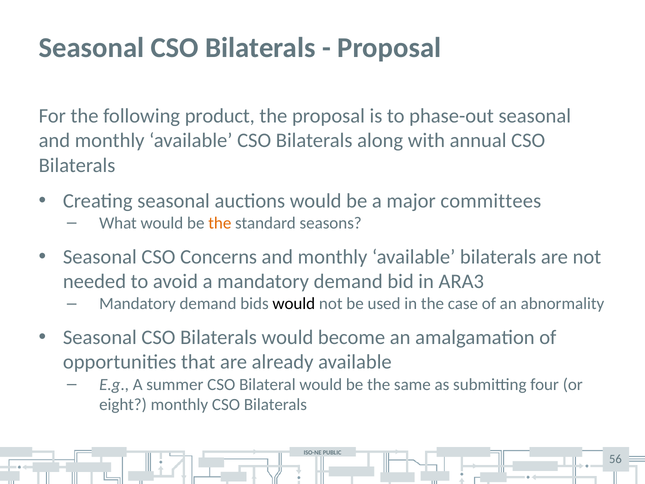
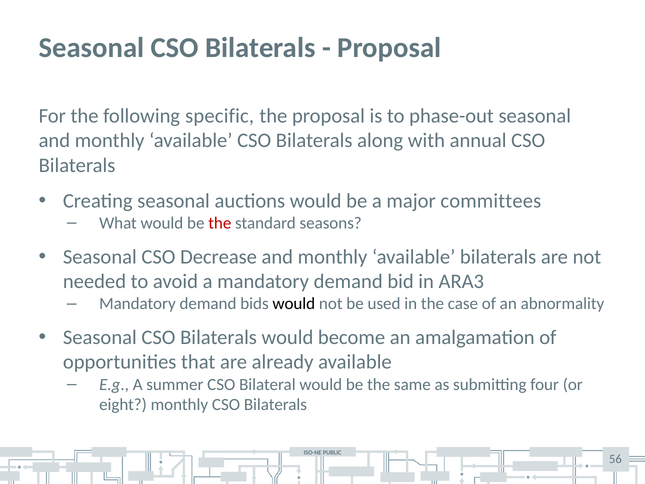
product: product -> specific (220, 116)
the colour: orange -> red (220, 223)
Concerns: Concerns -> Decrease (219, 257)
